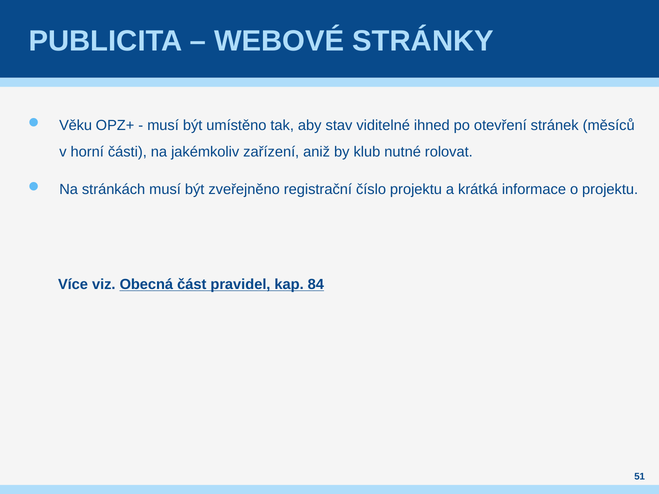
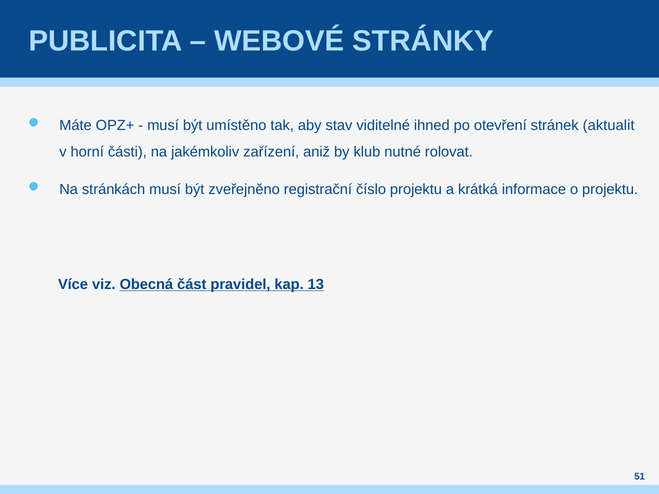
Věku: Věku -> Máte (76, 126)
měsíců: měsíců -> aktualit (609, 126)
84: 84 -> 13 (316, 284)
